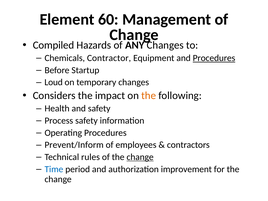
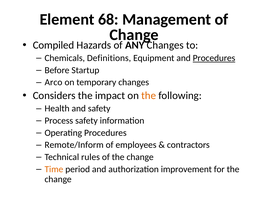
60: 60 -> 68 (108, 20)
Contractor: Contractor -> Definitions (109, 58)
Loud: Loud -> Arco (53, 82)
Prevent/Inform: Prevent/Inform -> Remote/Inform (74, 145)
change underline: present -> none (140, 157)
Time colour: blue -> orange (54, 169)
